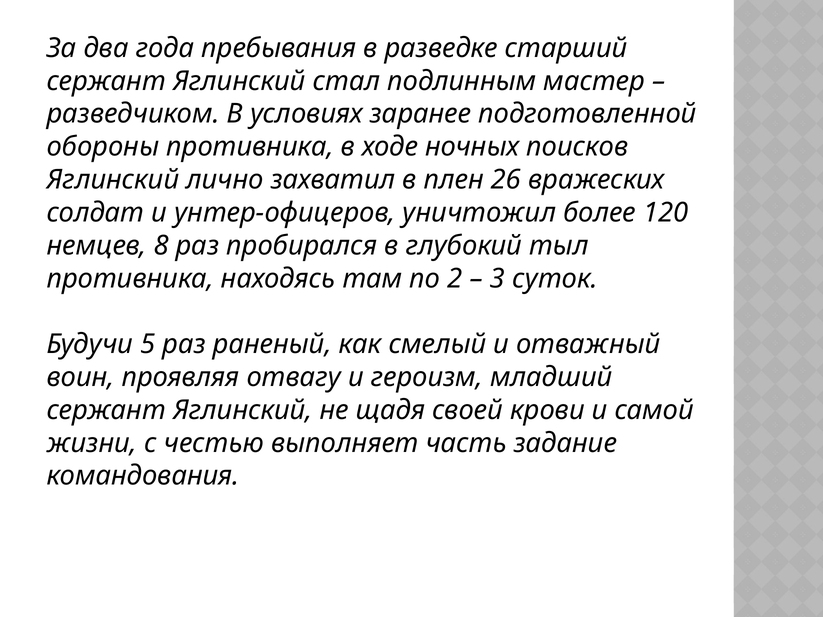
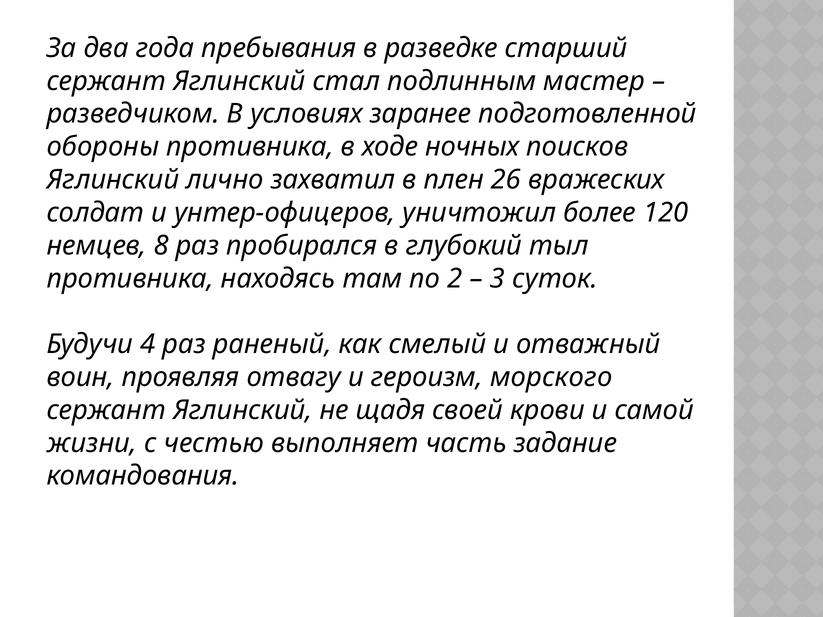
5: 5 -> 4 (148, 344)
младший: младший -> морского (551, 377)
